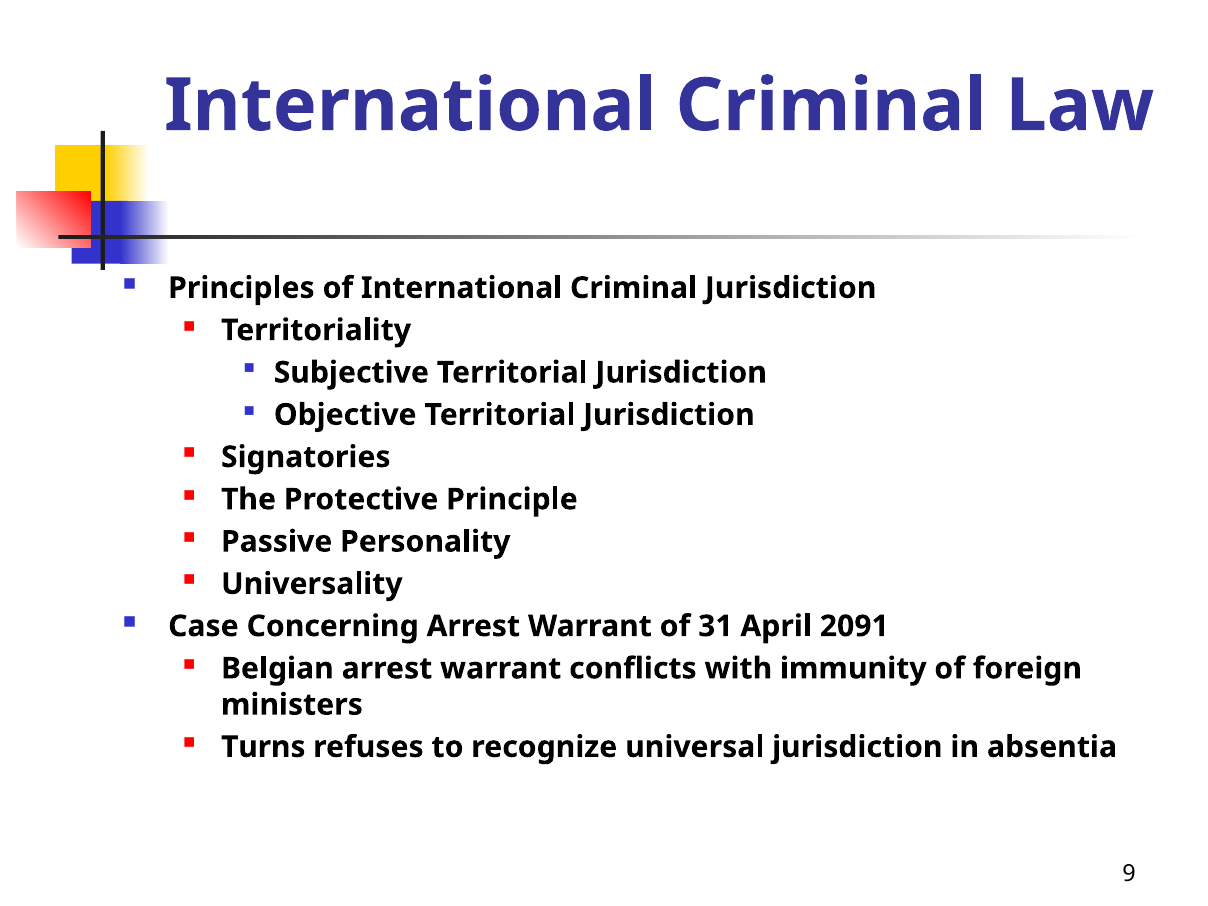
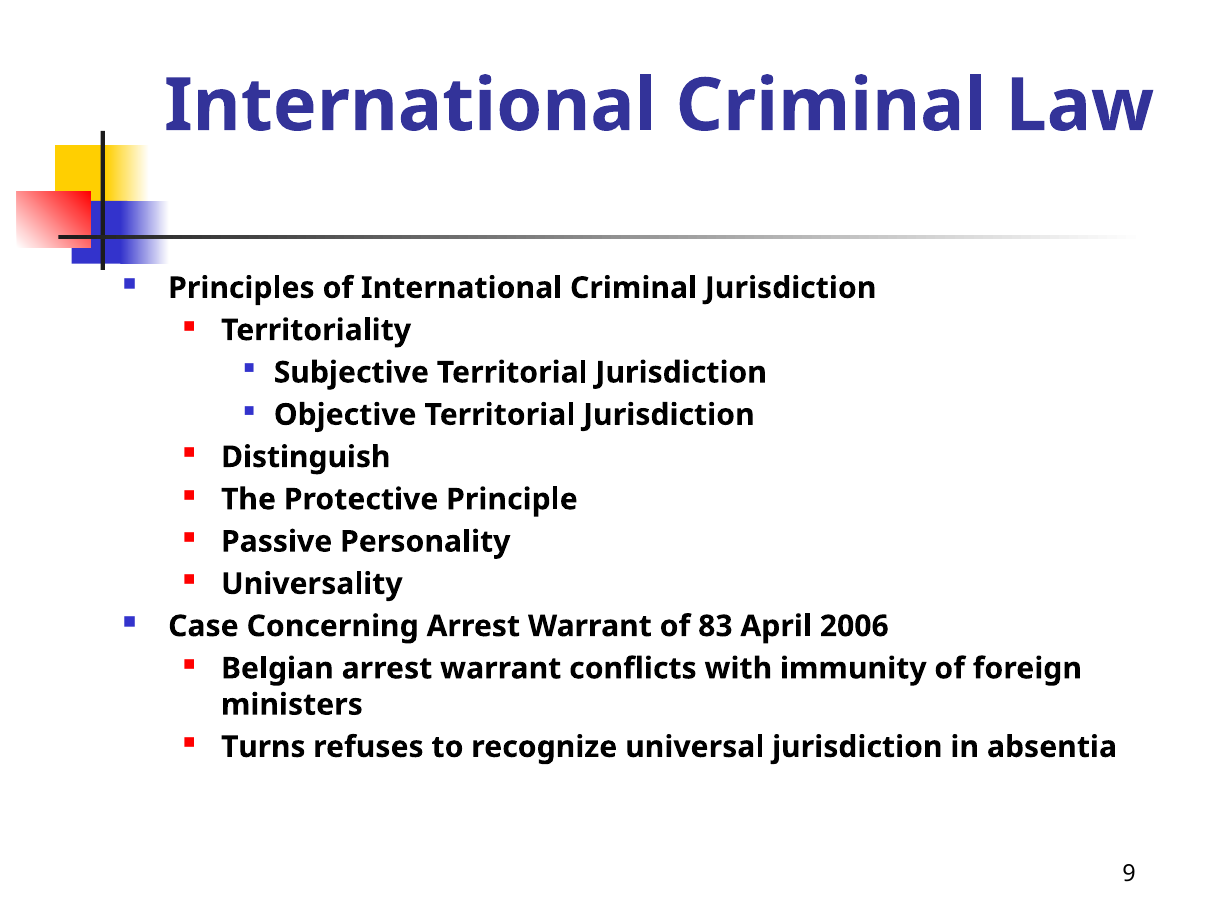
Signatories: Signatories -> Distinguish (306, 457)
31: 31 -> 83 (715, 626)
2091: 2091 -> 2006 (854, 626)
